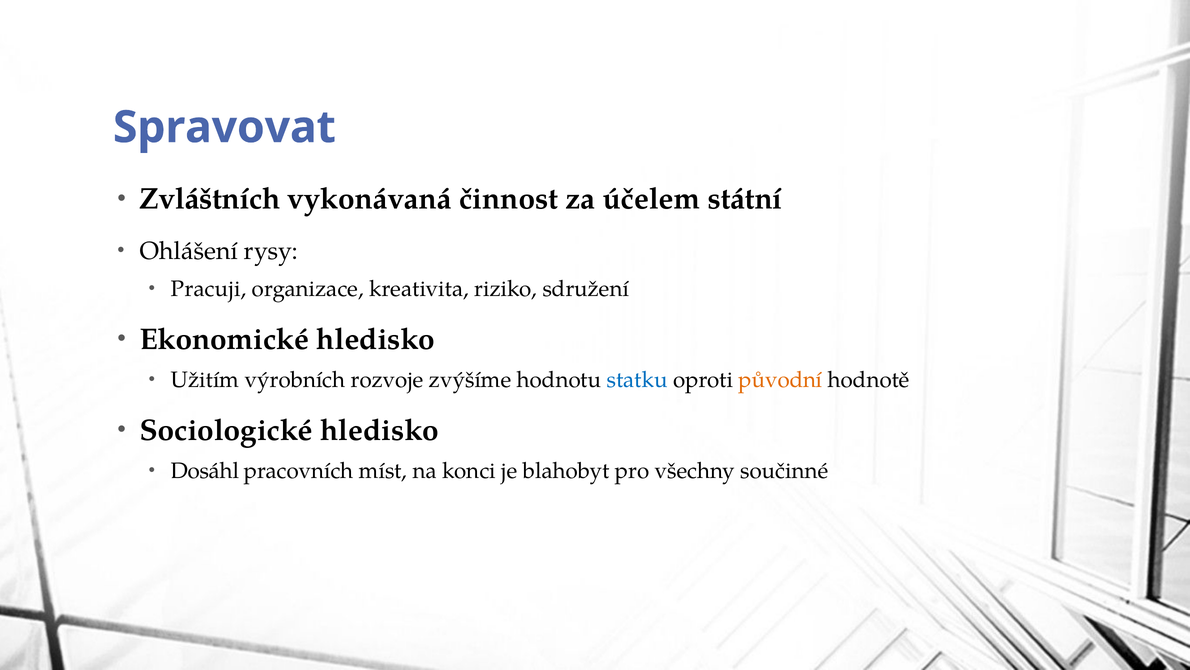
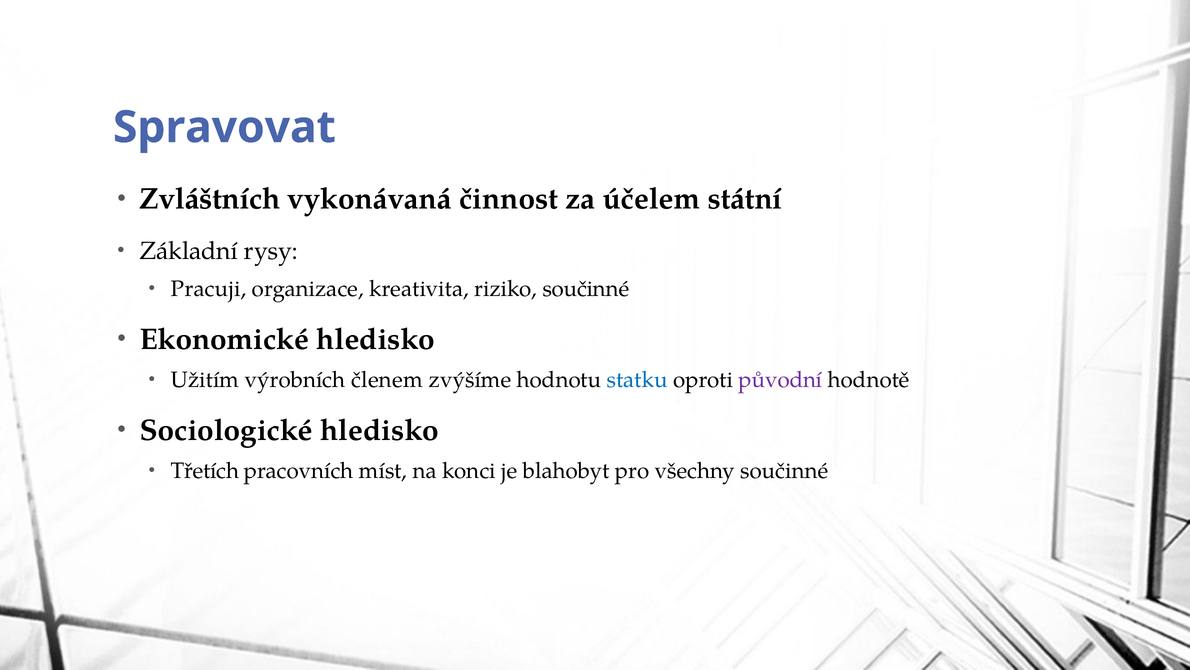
Ohlášení: Ohlášení -> Základní (189, 251)
riziko sdružení: sdružení -> součinné (586, 289)
rozvoje: rozvoje -> členem (387, 380)
původní colour: orange -> purple (780, 380)
Dosáhl: Dosáhl -> Třetích (205, 470)
